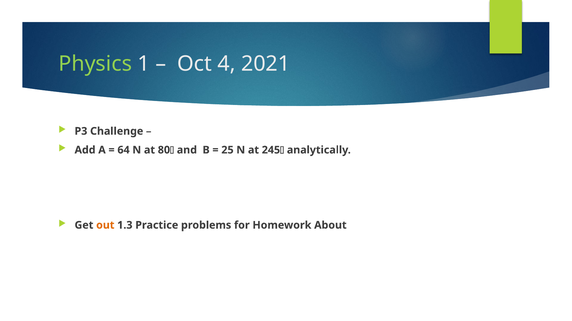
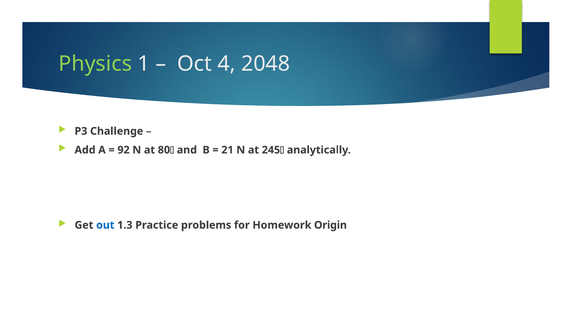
2021: 2021 -> 2048 (266, 64)
64: 64 -> 92 (124, 150)
25: 25 -> 21 (227, 150)
out colour: orange -> blue (105, 226)
About: About -> Origin (330, 226)
